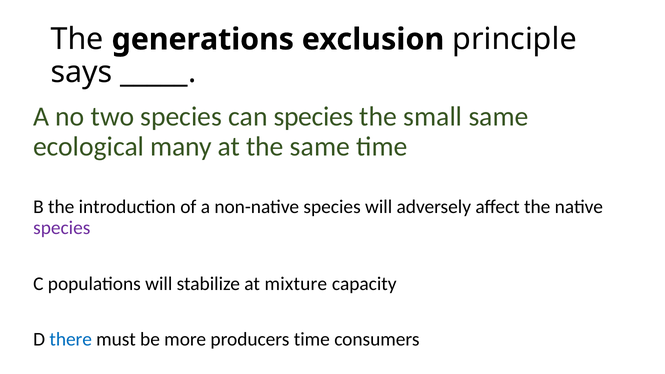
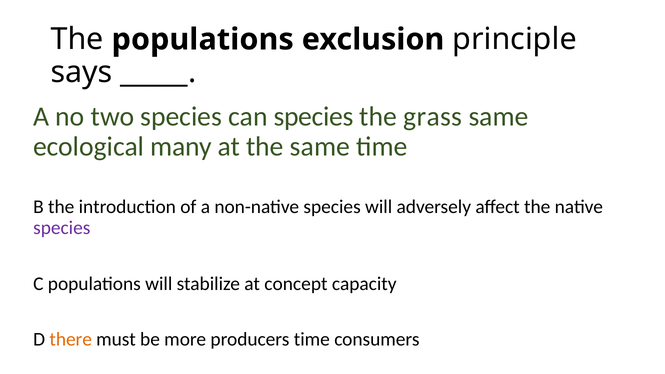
The generations: generations -> populations (203, 39)
small: small -> grass (433, 117)
mixture: mixture -> concept (296, 284)
there colour: blue -> orange (71, 340)
